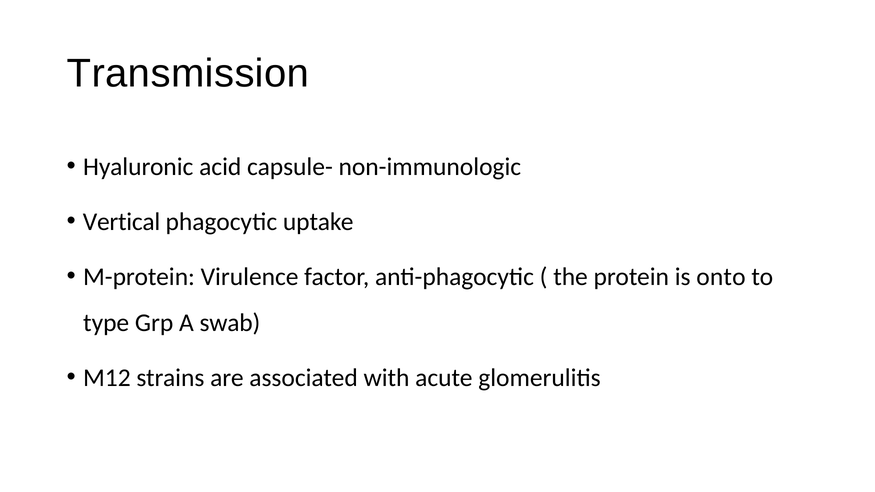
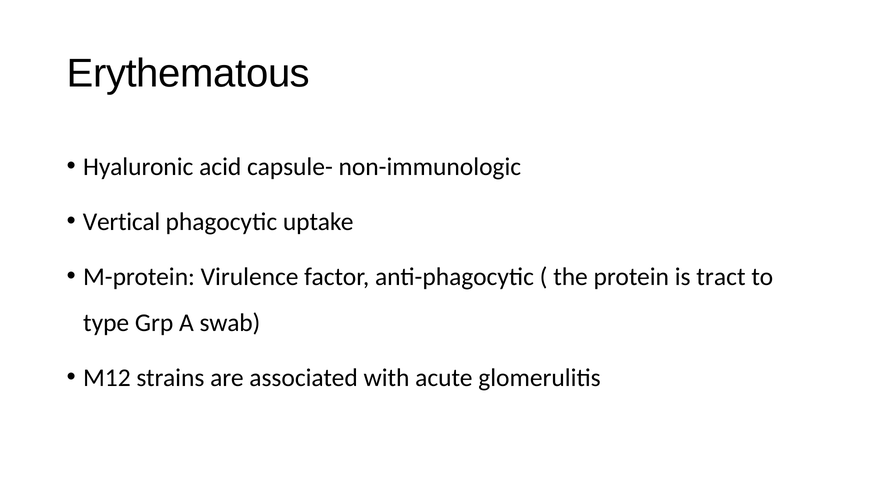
Transmission: Transmission -> Erythematous (188, 74)
onto: onto -> tract (721, 277)
